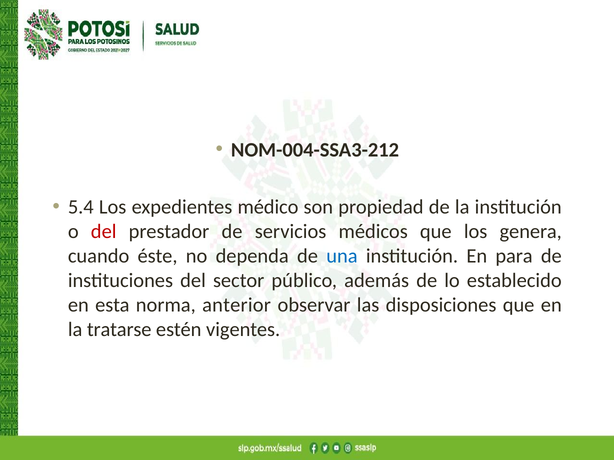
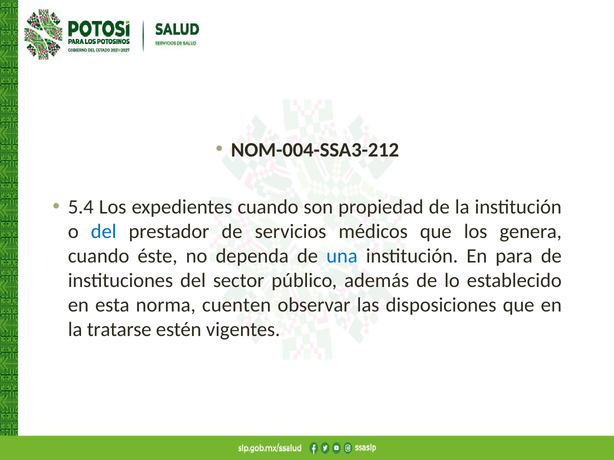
expedientes médico: médico -> cuando (268, 207)
del colour: red -> blue (104, 232)
anterior: anterior -> cuenten (237, 305)
